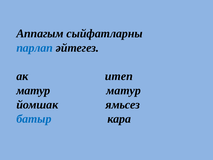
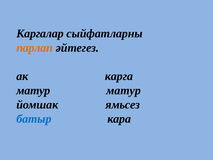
Аппагым: Аппагым -> Каргалар (40, 33)
парлап colour: blue -> orange (35, 48)
итеп: итеп -> карга (119, 76)
